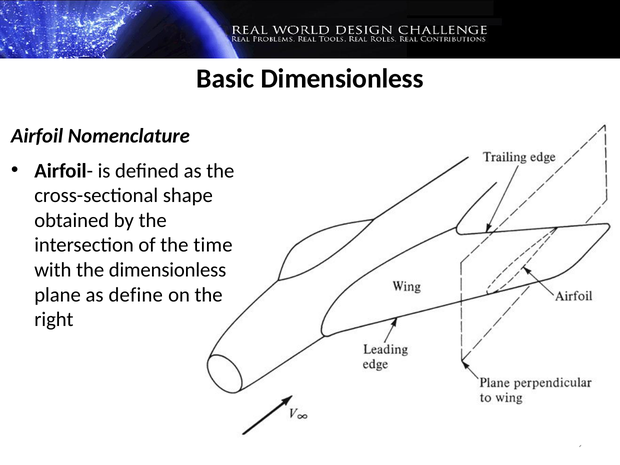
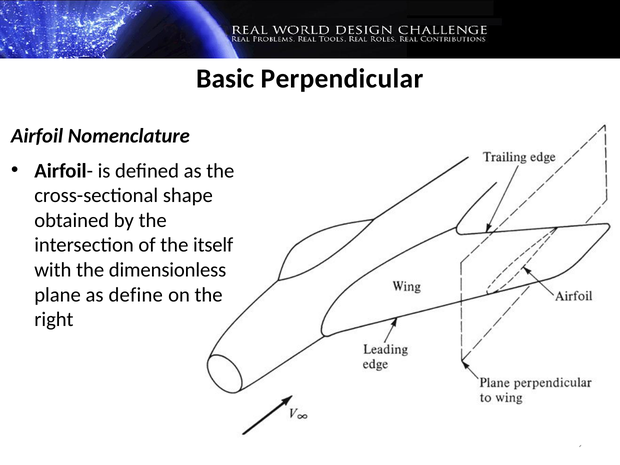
Basic Dimensionless: Dimensionless -> Perpendicular (342, 78)
time: time -> itself (213, 245)
